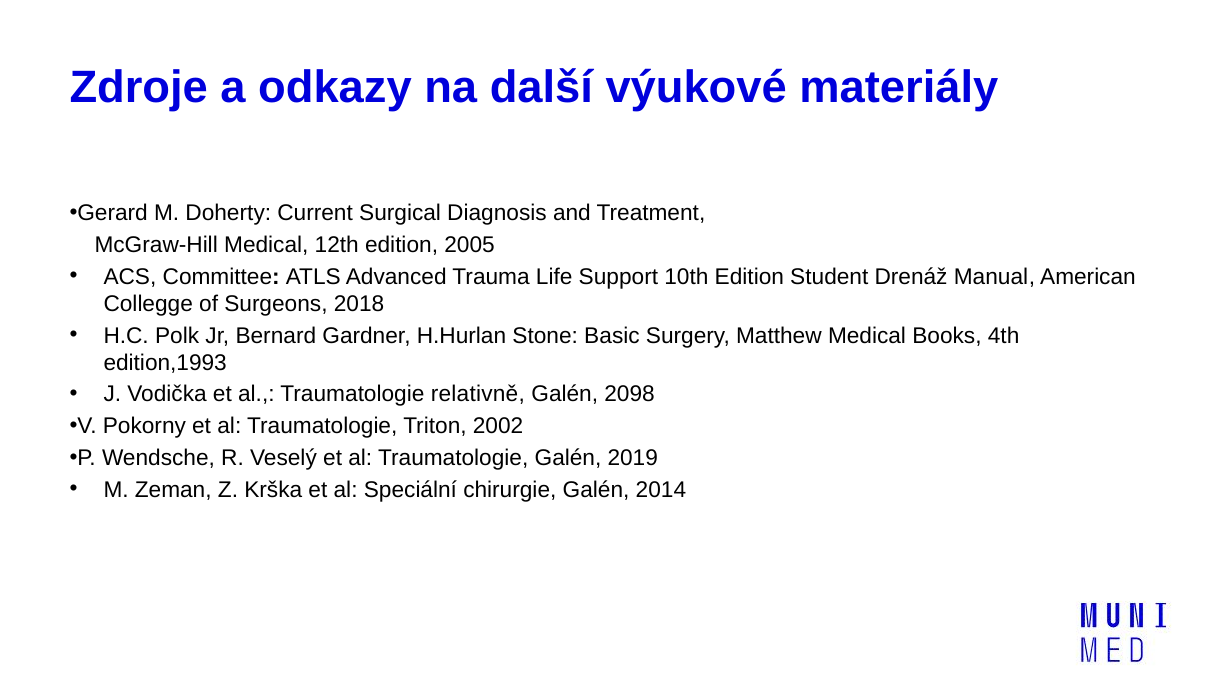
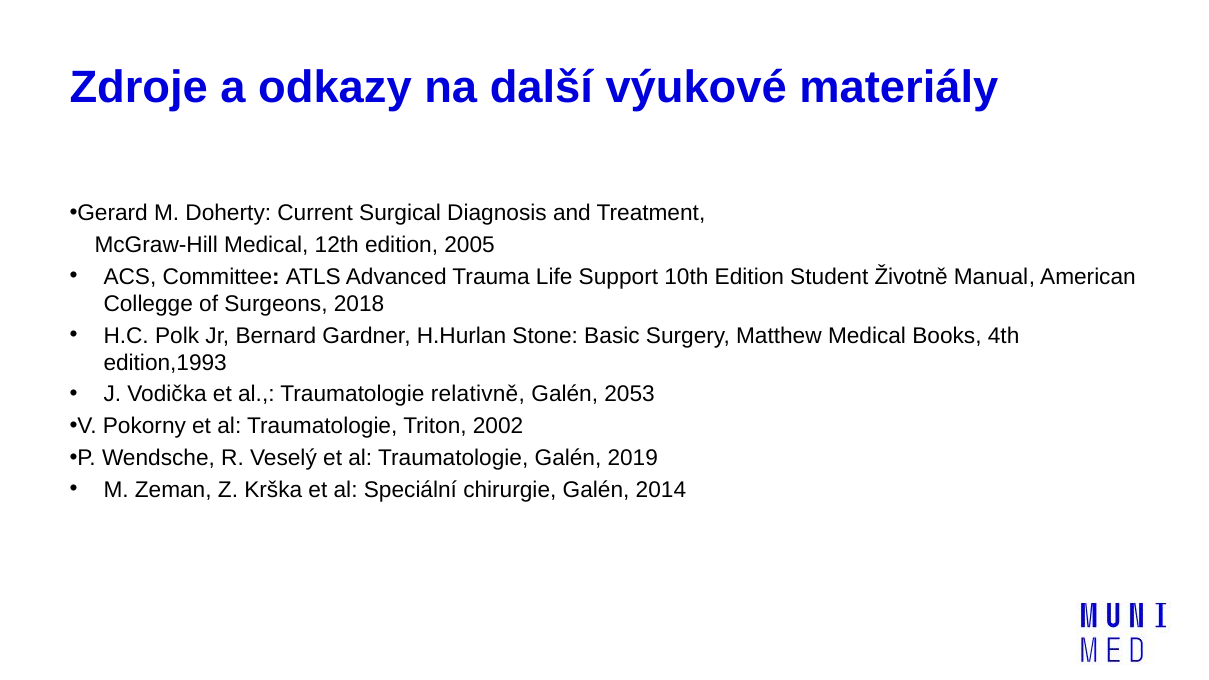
Drenáž: Drenáž -> Životně (911, 277)
2098: 2098 -> 2053 (630, 395)
